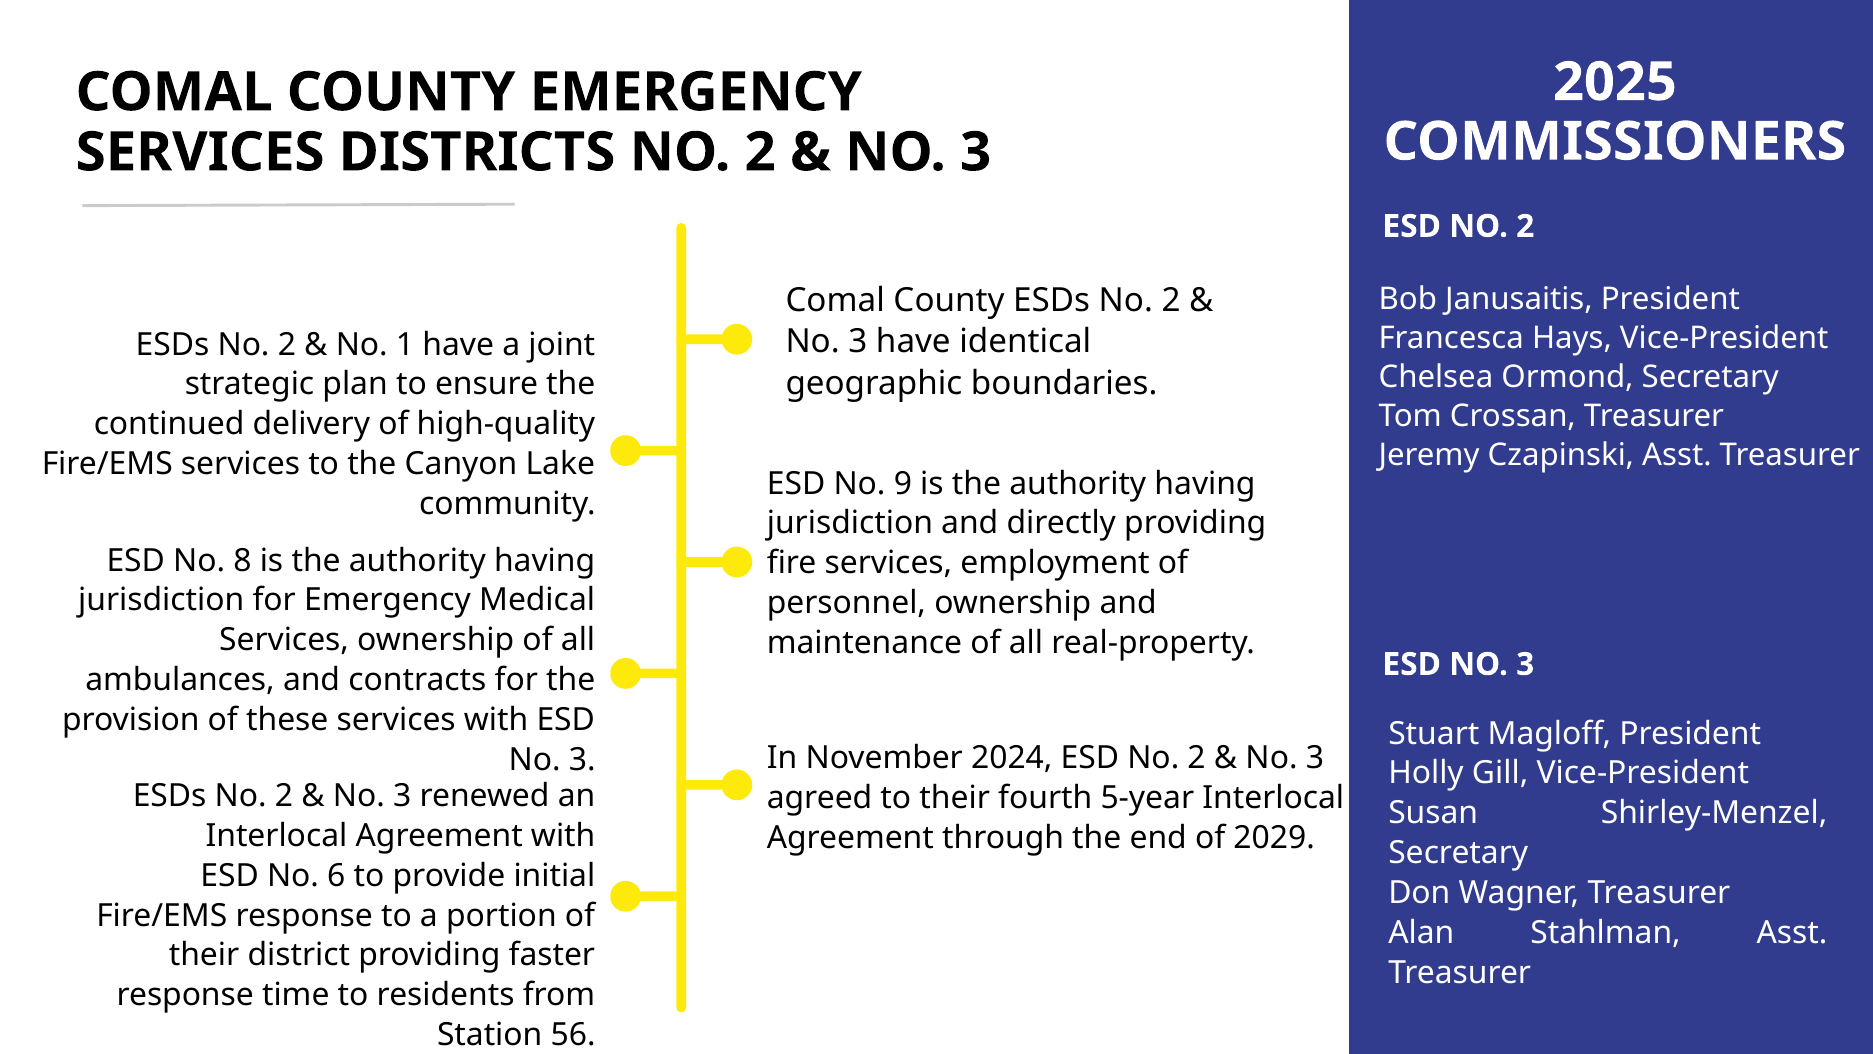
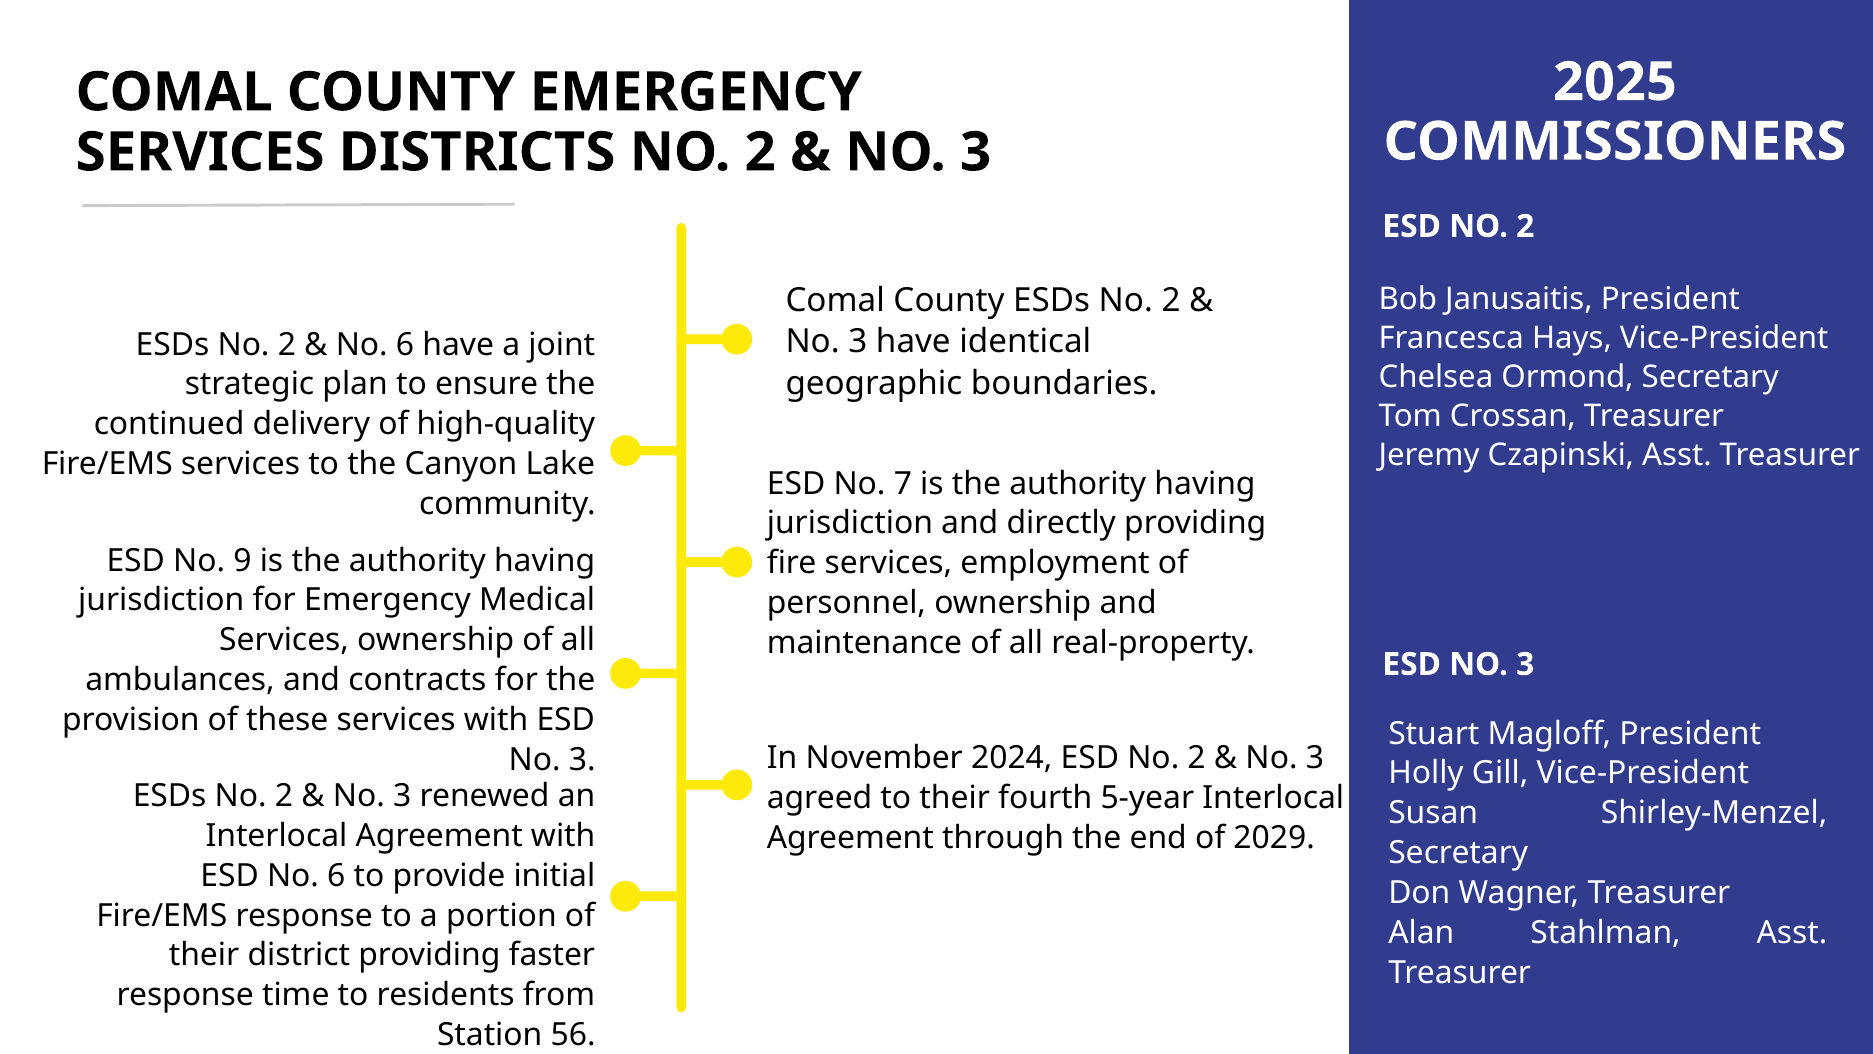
1: 1 -> 6 (405, 344)
9: 9 -> 7 (903, 483)
8: 8 -> 9 (242, 560)
